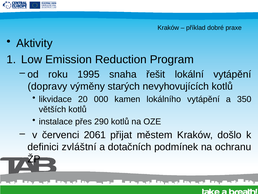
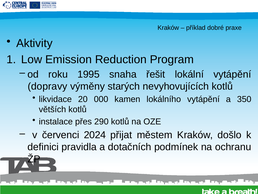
2061: 2061 -> 2024 (95, 135)
zvláštní: zvláštní -> pravidla (79, 147)
